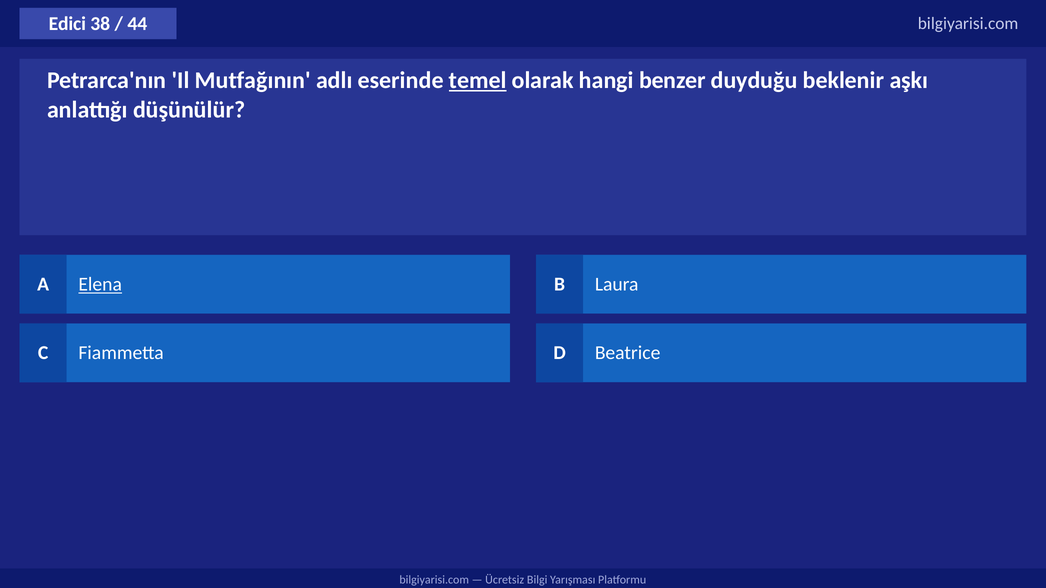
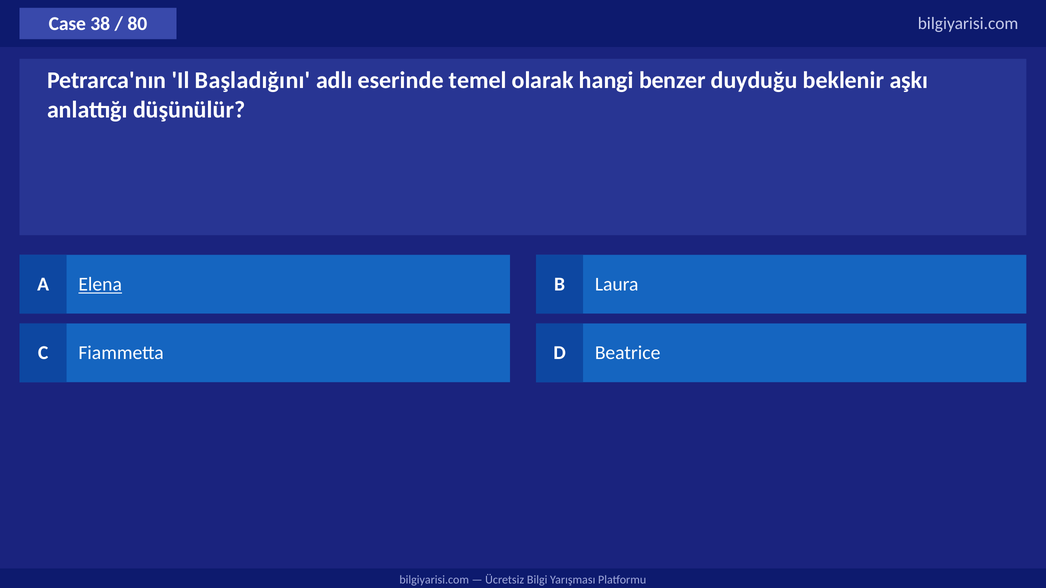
Edici: Edici -> Case (67, 24)
44: 44 -> 80 (137, 24)
Mutfağının: Mutfağının -> Başladığını (253, 81)
temel underline: present -> none (478, 81)
